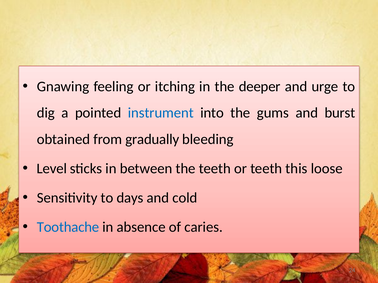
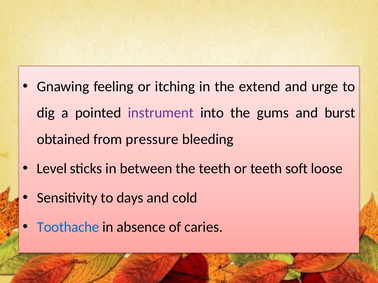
deeper: deeper -> extend (260, 87)
instrument colour: blue -> purple (161, 113)
gradually: gradually -> pressure (152, 139)
this: this -> soft (297, 169)
